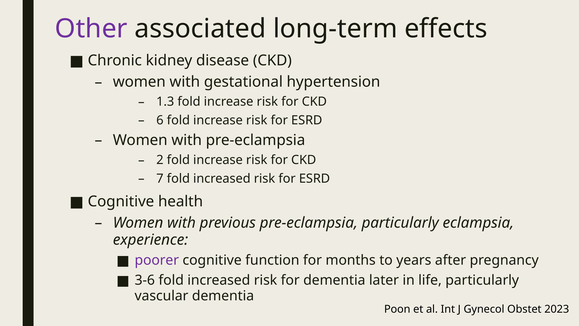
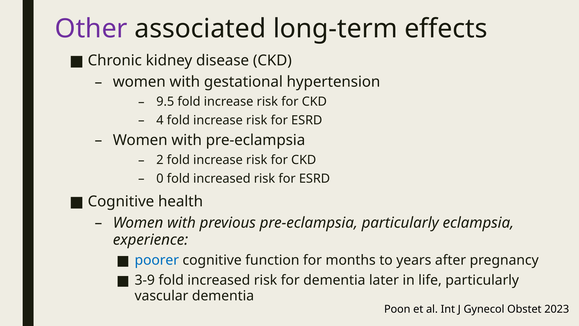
1.3: 1.3 -> 9.5 (165, 102)
6: 6 -> 4 (160, 120)
7: 7 -> 0 (160, 178)
poorer colour: purple -> blue (157, 260)
3-6: 3-6 -> 3-9 (145, 280)
